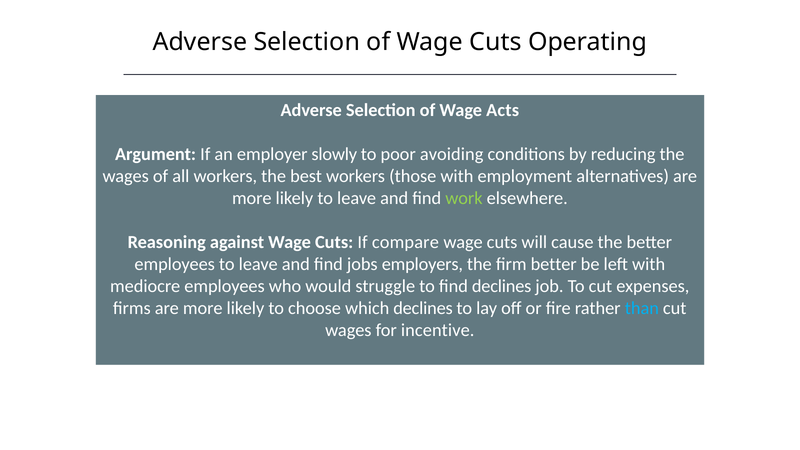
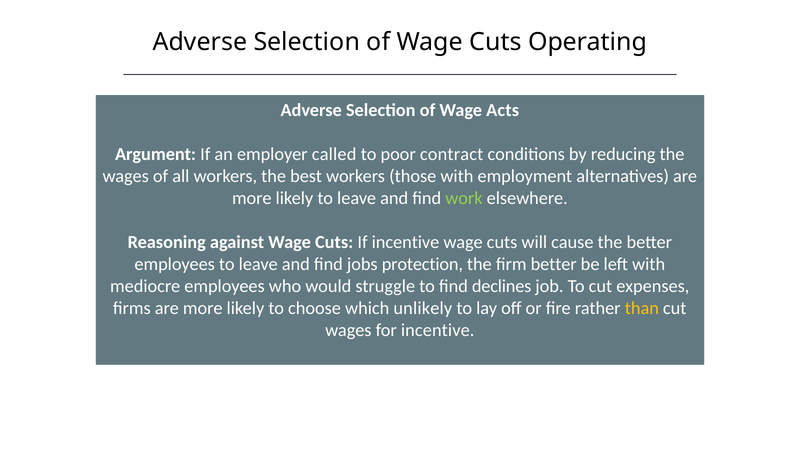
slowly: slowly -> called (334, 154)
avoiding: avoiding -> contract (452, 154)
If compare: compare -> incentive (406, 242)
employers: employers -> protection (422, 264)
which declines: declines -> unlikely (423, 308)
than colour: light blue -> yellow (642, 308)
